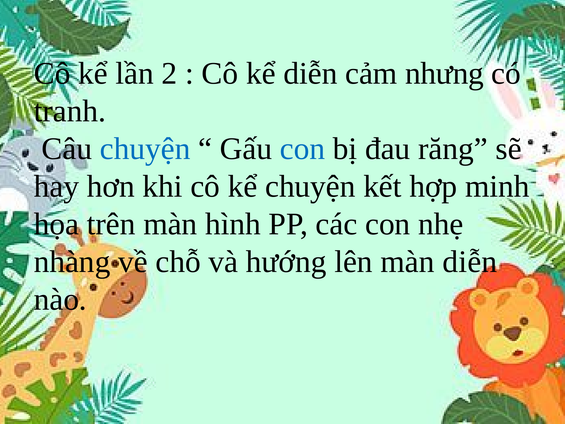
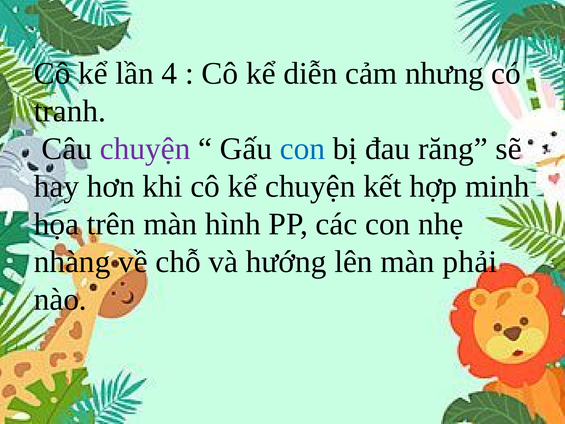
2: 2 -> 4 (169, 73)
chuyện colour: blue -> purple (145, 149)
màn diễn: diễn -> phải (470, 262)
